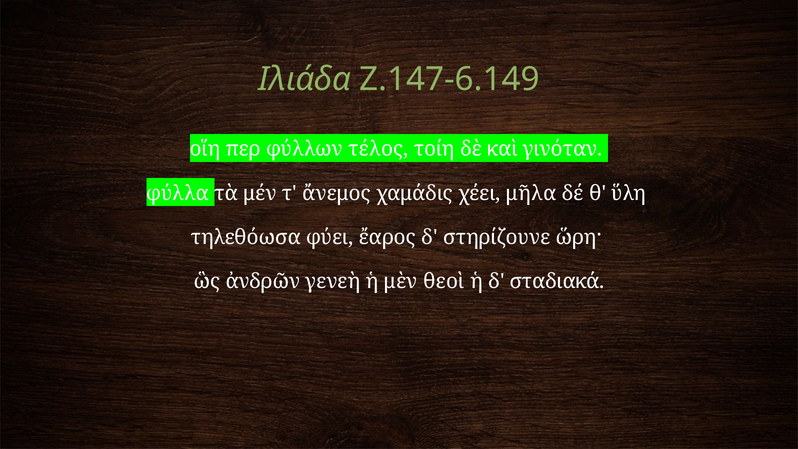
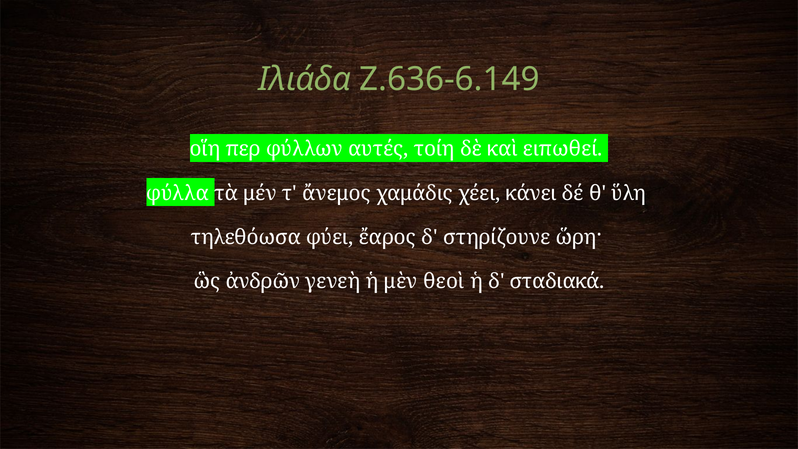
Ζ.147-6.149: Ζ.147-6.149 -> Ζ.636-6.149 (450, 79)
τέλος: τέλος -> αυτές (378, 149)
γινόταν: γινόταν -> ειπωθεί (563, 149)
μῆλα: μῆλα -> κάνει (531, 193)
